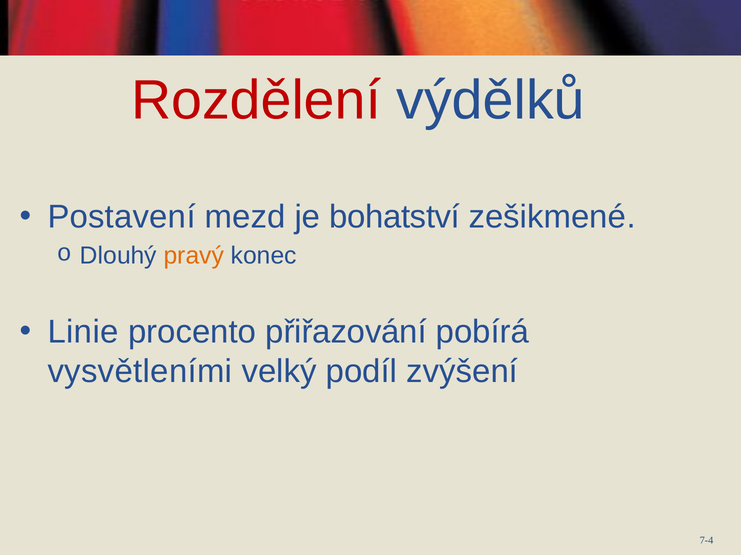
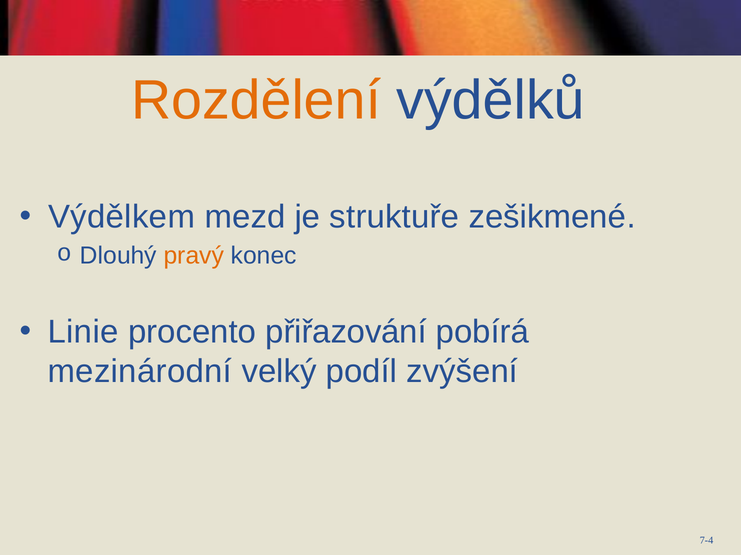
Rozdělení colour: red -> orange (256, 100)
Postavení: Postavení -> Výdělkem (122, 217)
bohatství: bohatství -> struktuře (394, 217)
vysvětleními: vysvětleními -> mezinárodní (140, 372)
